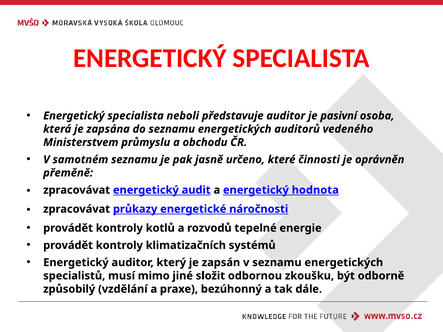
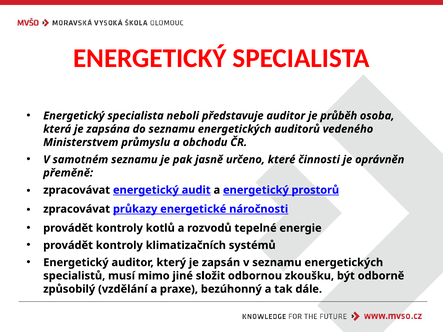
pasivní: pasivní -> průběh (339, 116)
hodnota: hodnota -> prostorů (315, 190)
